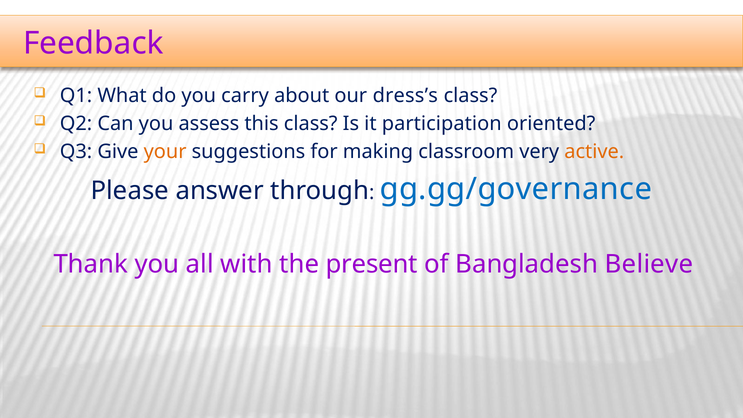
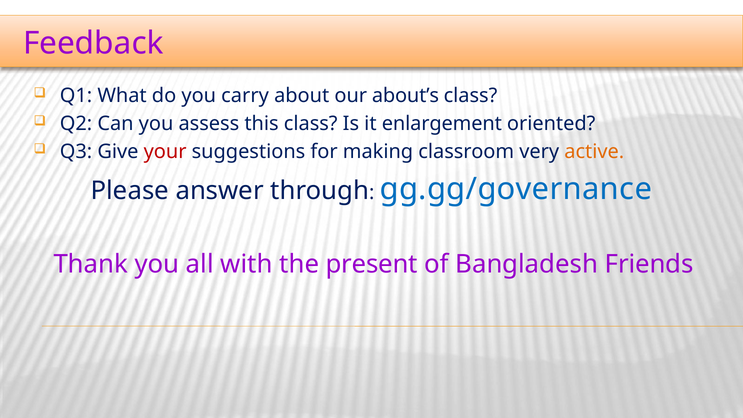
dress’s: dress’s -> about’s (405, 96)
participation: participation -> enlargement (442, 124)
your colour: orange -> red (165, 152)
Believe: Believe -> Friends (649, 264)
